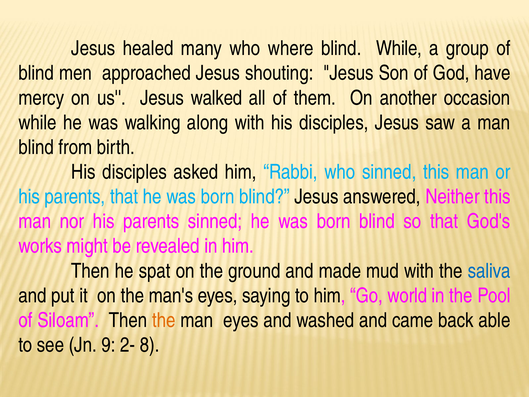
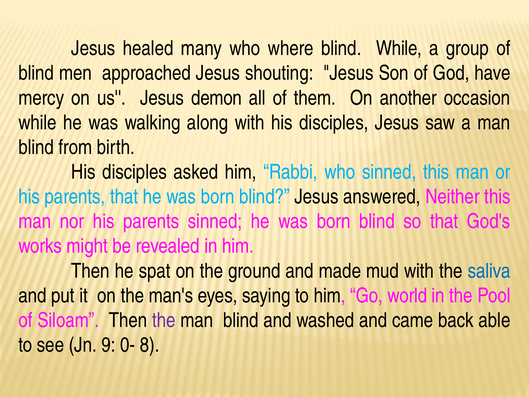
walked: walked -> demon (217, 98)
the colour: orange -> purple (164, 320)
eyes: eyes -> blind (241, 320)
2-: 2- -> 0- (128, 345)
